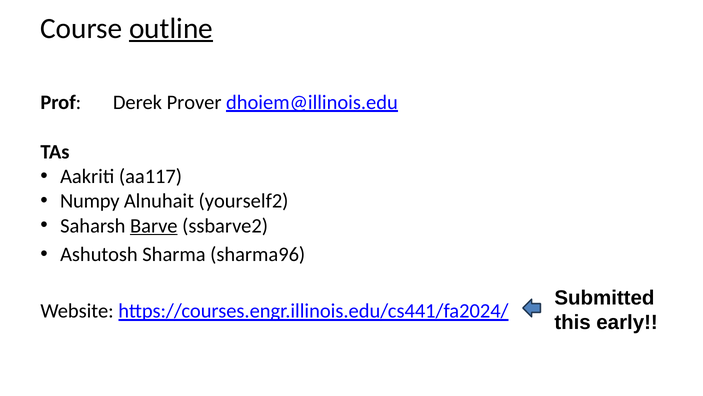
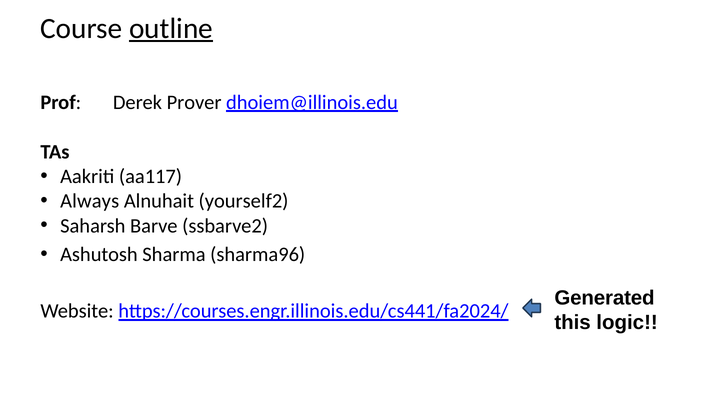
Numpy: Numpy -> Always (90, 201)
Barve underline: present -> none (154, 225)
Submitted: Submitted -> Generated (604, 298)
early: early -> logic (627, 322)
